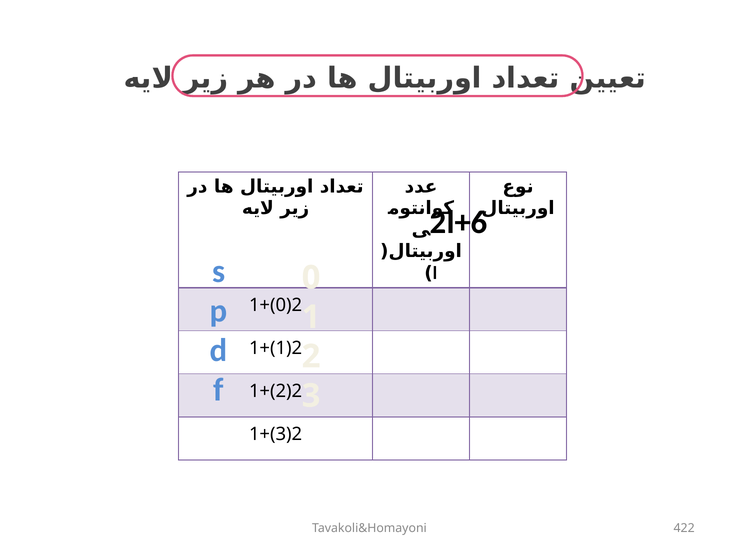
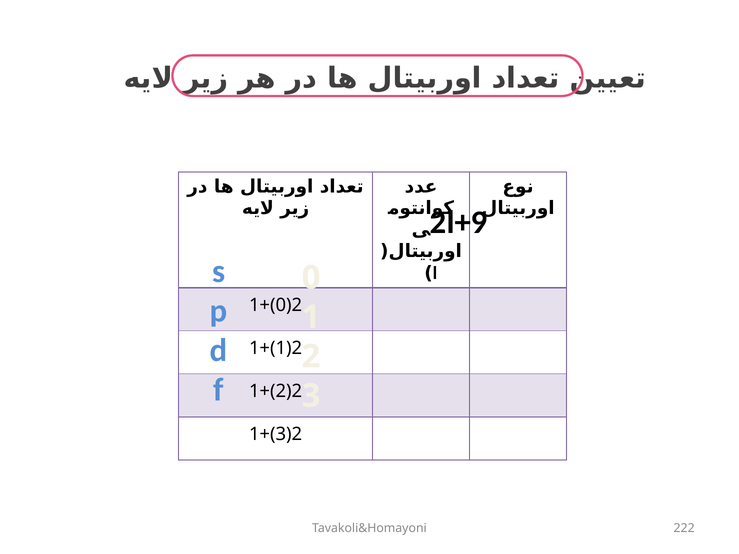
2l+6: 2l+6 -> 2l+9 (459, 222)
422: 422 -> 222 (684, 528)
